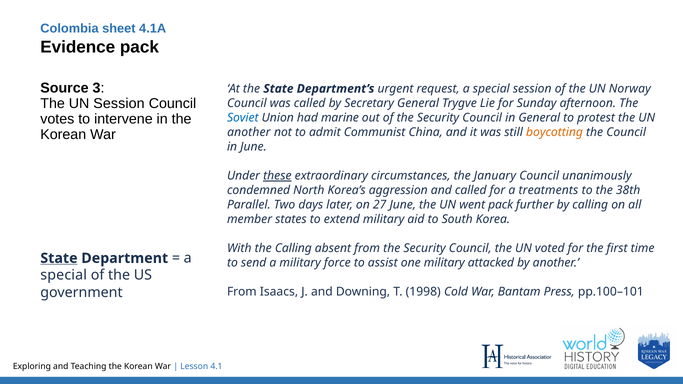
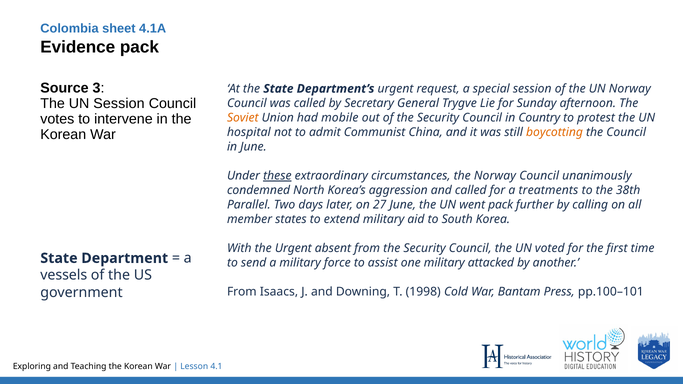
Soviet colour: blue -> orange (243, 118)
marine: marine -> mobile (340, 118)
in General: General -> Country (539, 118)
another: another -> hospital (249, 132)
the January: January -> Norway (495, 176)
the Calling: Calling -> Urgent (293, 248)
State underline: present -> none (59, 258)
special: special -> vessels (64, 275)
